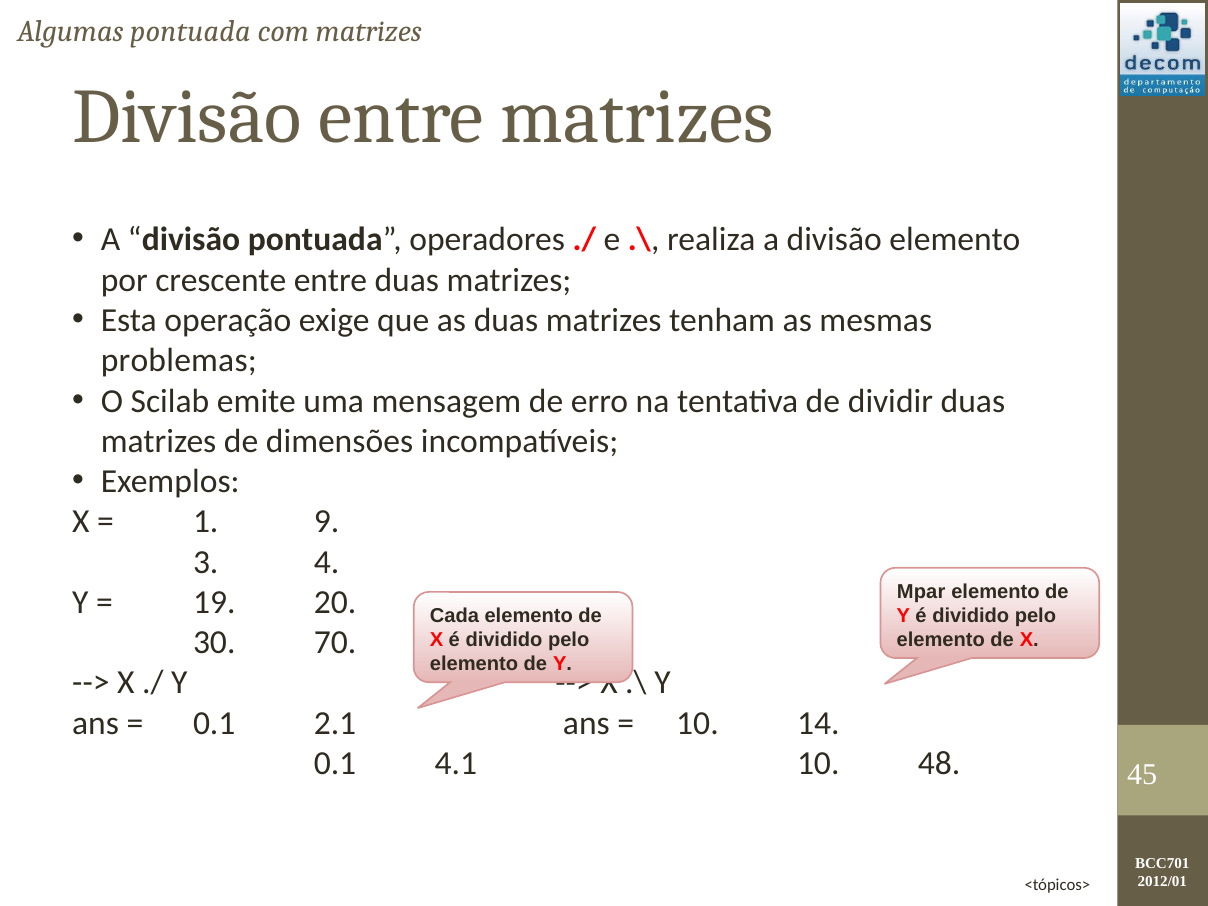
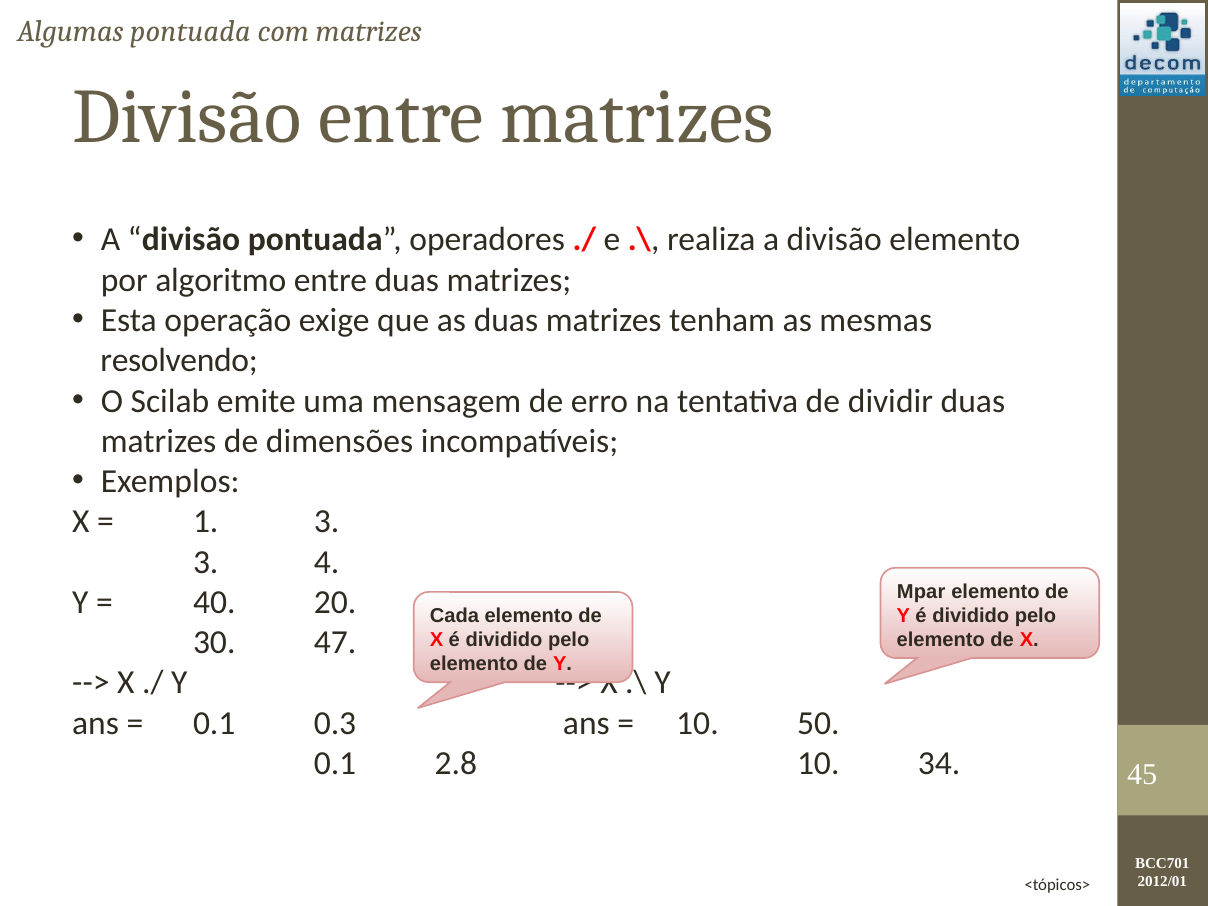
crescente: crescente -> algoritmo (221, 280)
problemas: problemas -> resolvendo (179, 361)
1 9: 9 -> 3 (327, 522)
19: 19 -> 40 (214, 602)
70: 70 -> 47 (335, 643)
2.1: 2.1 -> 0.3 (335, 723)
14: 14 -> 50 (818, 723)
4.1: 4.1 -> 2.8 (456, 763)
48: 48 -> 34 (939, 763)
